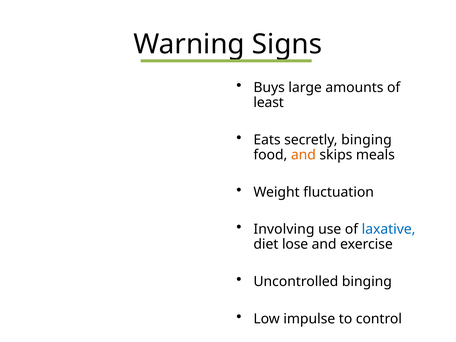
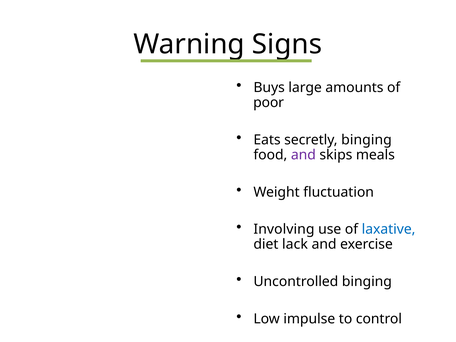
least: least -> poor (269, 103)
and colour: orange -> purple (303, 155)
lose: lose -> lack (295, 244)
